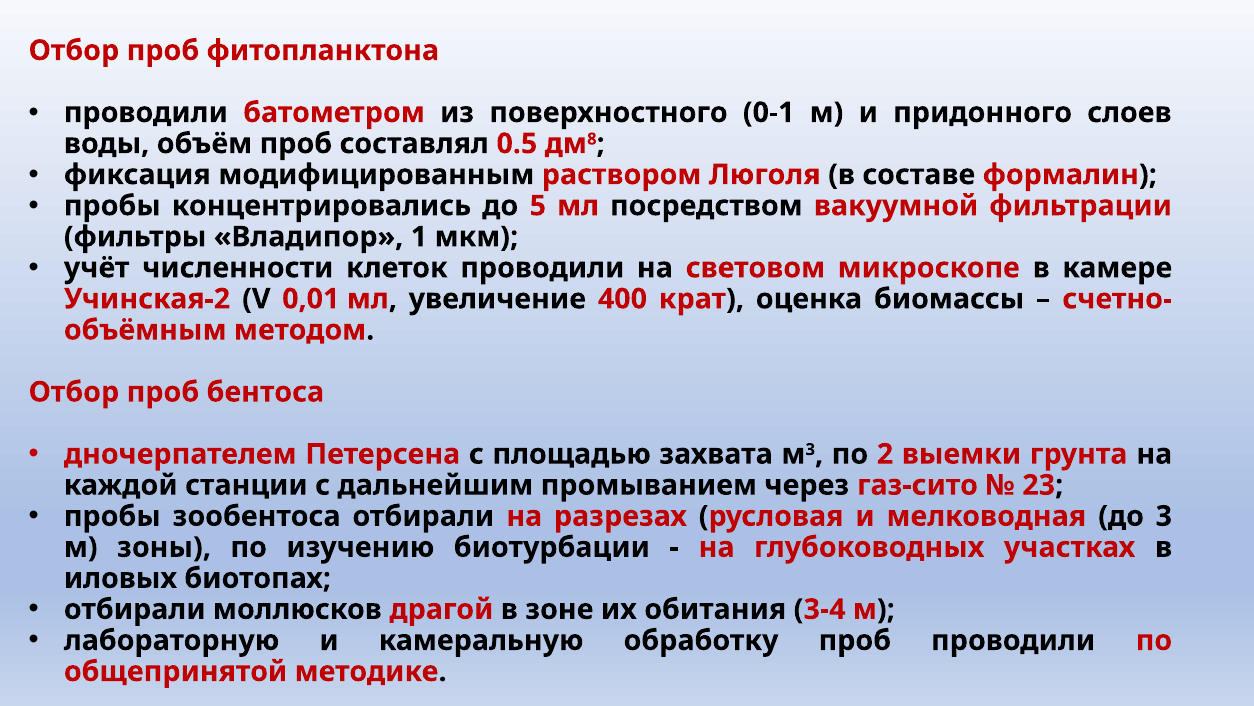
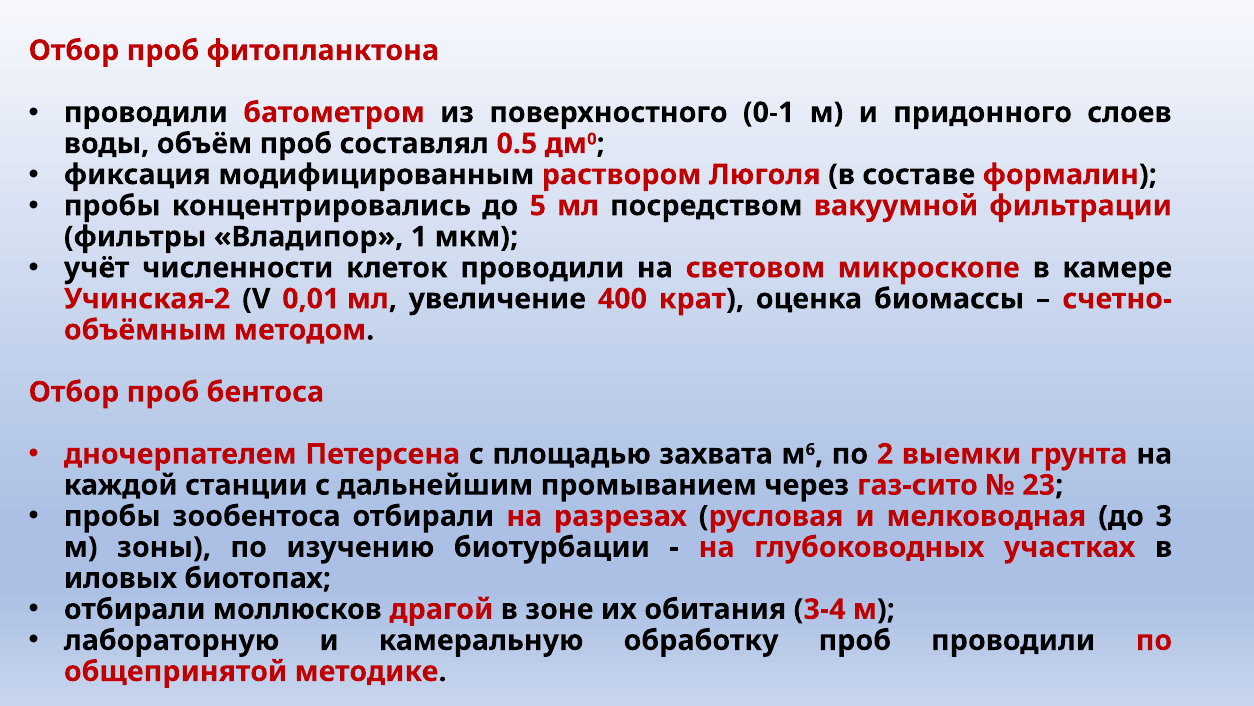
8: 8 -> 0 (592, 139)
м 3: 3 -> 6 (810, 449)
